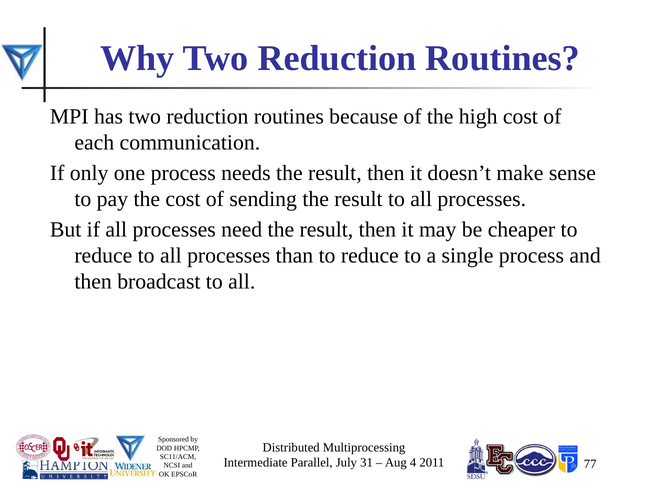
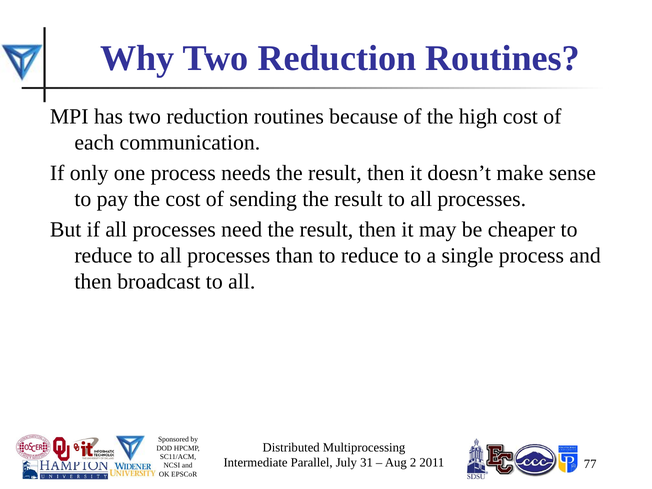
4: 4 -> 2 (413, 463)
